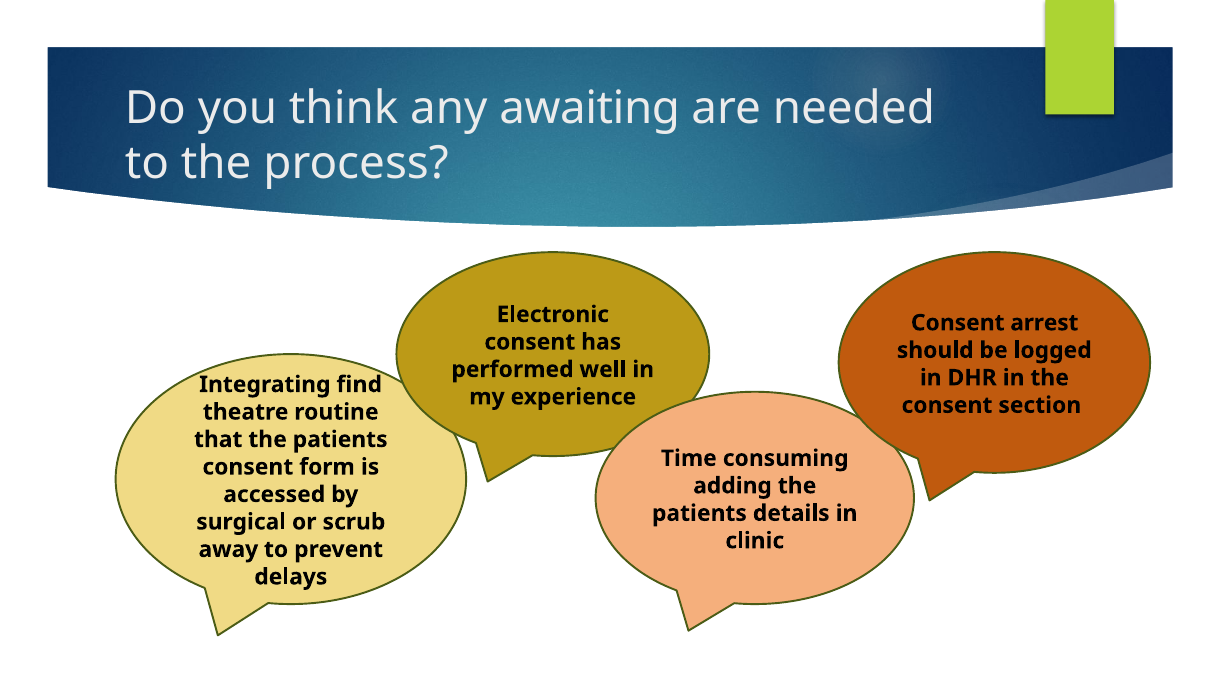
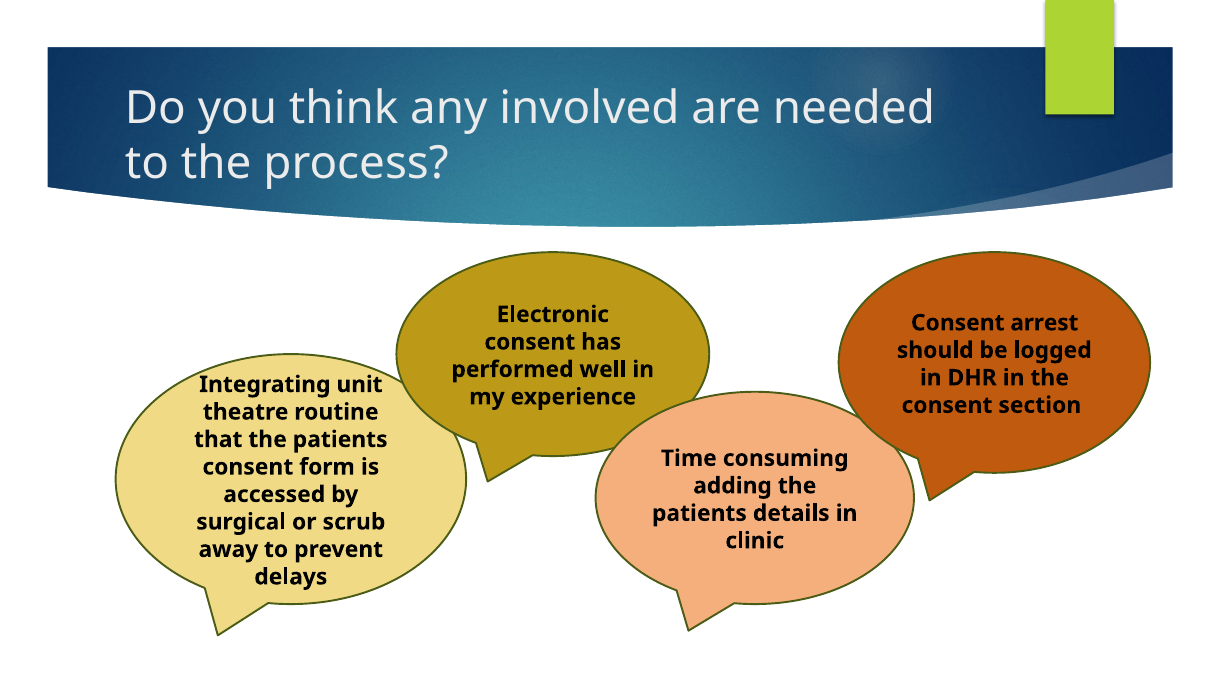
awaiting: awaiting -> involved (589, 109)
find: find -> unit (359, 384)
